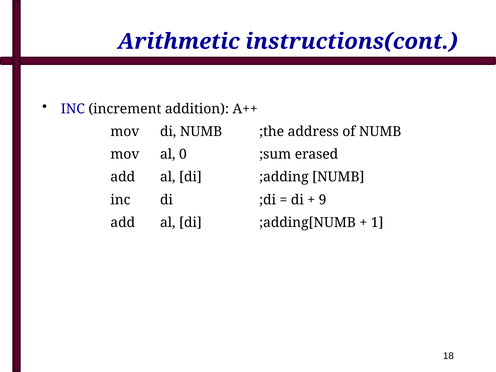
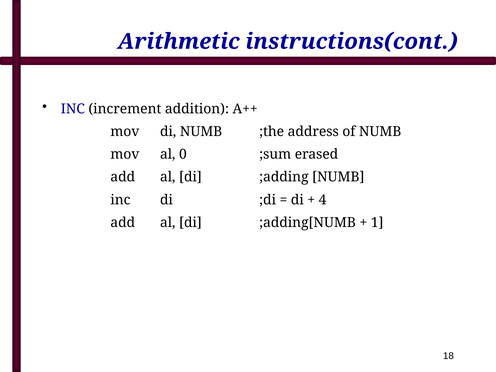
9: 9 -> 4 (323, 200)
